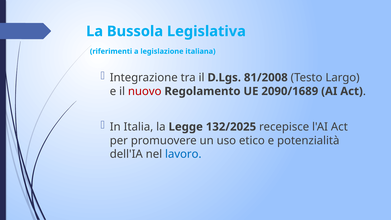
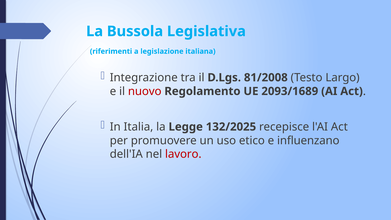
2090/1689: 2090/1689 -> 2093/1689 (290, 91)
potenzialità: potenzialità -> influenzano (308, 140)
lavoro colour: blue -> red (183, 154)
